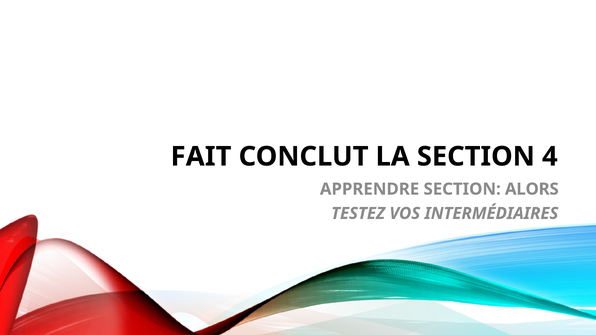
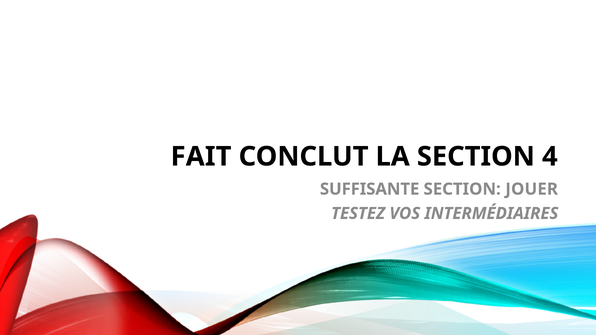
APPRENDRE: APPRENDRE -> SUFFISANTE (370, 189)
ALORS: ALORS -> JOUER (532, 189)
